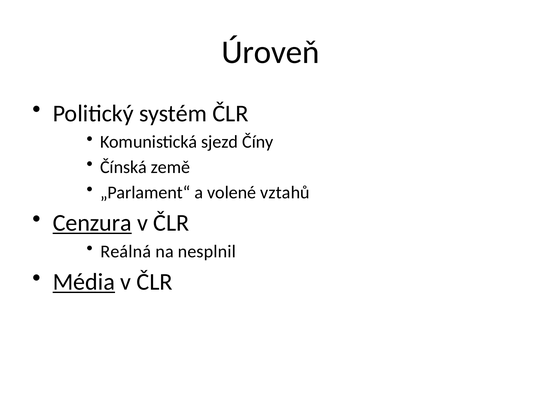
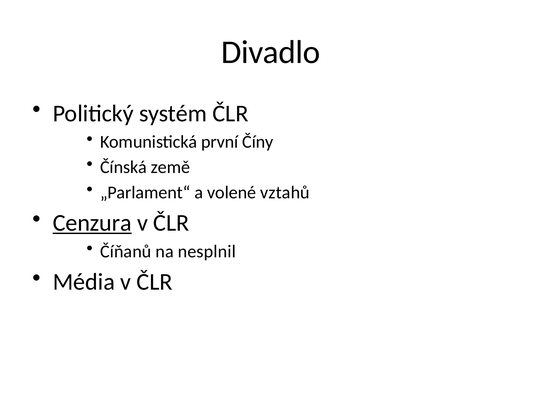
Úroveň: Úroveň -> Divadlo (271, 52)
sjezd: sjezd -> první (220, 142)
Reálná: Reálná -> Číňanů (126, 251)
Média underline: present -> none (84, 282)
